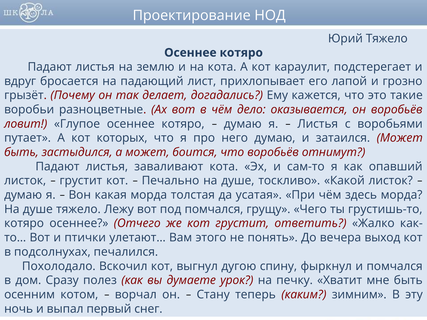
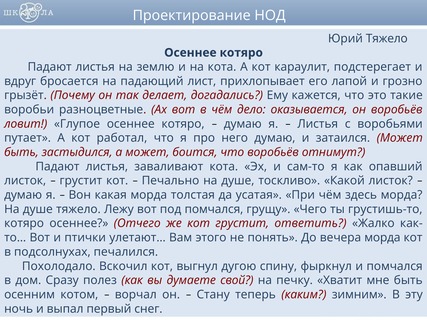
которых: которых -> работал (122, 138)
вечера выход: выход -> морда (382, 238)
урок: урок -> свой (237, 281)
